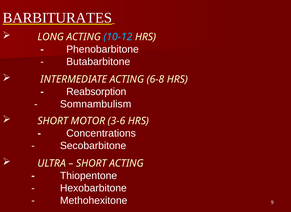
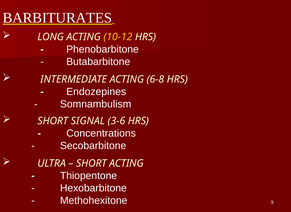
10-12 colour: light blue -> yellow (118, 37)
Reabsorption: Reabsorption -> Endozepines (96, 92)
MOTOR: MOTOR -> SIGNAL (88, 121)
